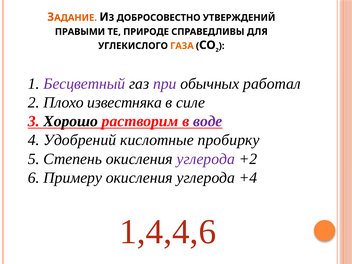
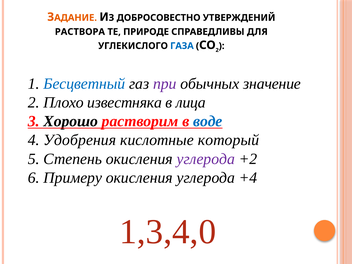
ПРАВЫМИ: ПРАВЫМИ -> РАСТВОРА (80, 32)
ГАЗА colour: orange -> blue (182, 46)
Бесцветный colour: purple -> blue (84, 84)
работал: работал -> значение (272, 84)
силе: силе -> лица (191, 103)
воде colour: purple -> blue (208, 121)
Удобрений: Удобрений -> Удобрения (80, 140)
пробирку: пробирку -> который (229, 140)
1,4,4,6: 1,4,4,6 -> 1,3,4,0 (168, 232)
